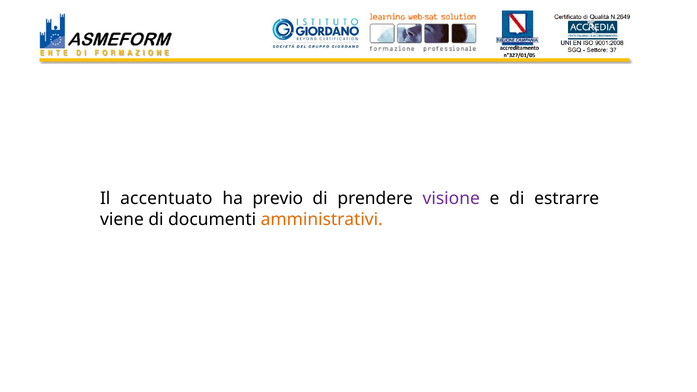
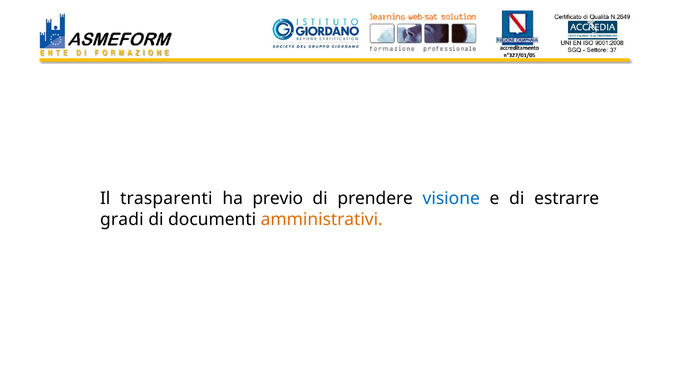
accentuato: accentuato -> trasparenti (166, 199)
visione colour: purple -> blue (451, 199)
viene: viene -> gradi (122, 220)
